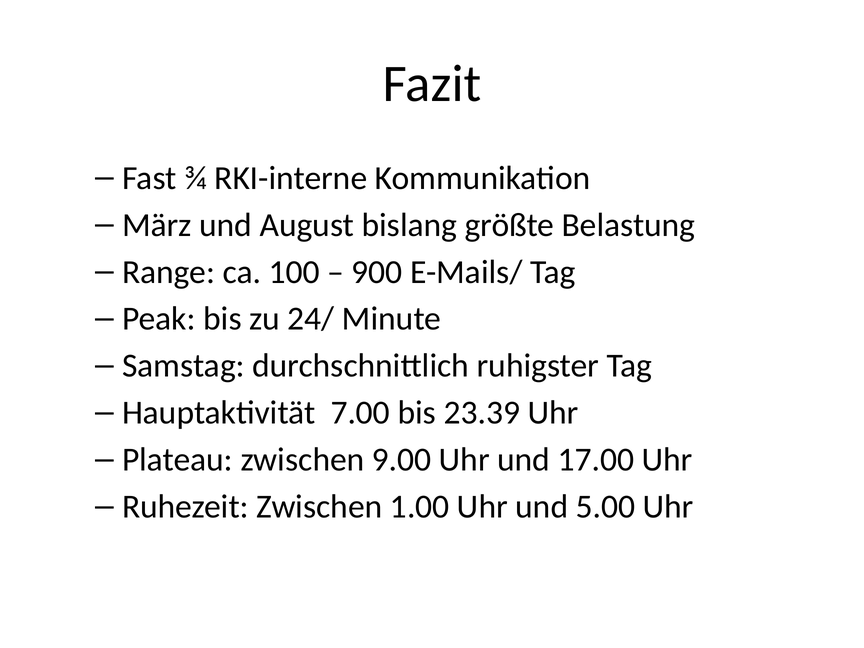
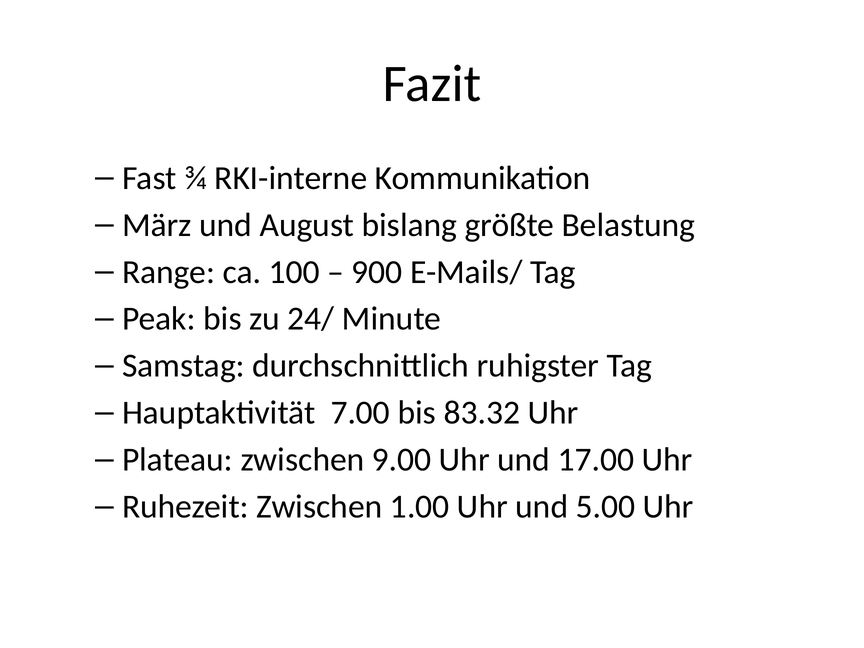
23.39: 23.39 -> 83.32 (482, 413)
